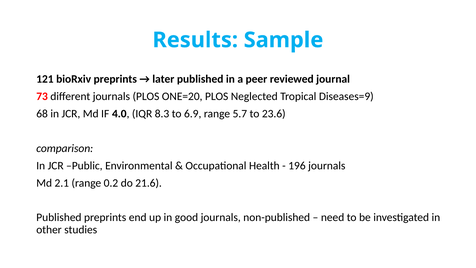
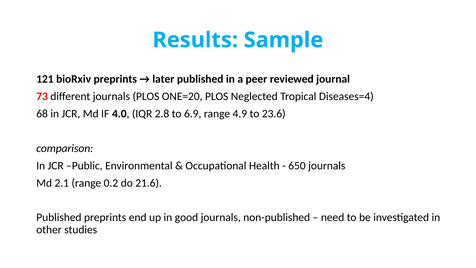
Diseases=9: Diseases=9 -> Diseases=4 (346, 96)
8.3: 8.3 -> 2.8 (162, 114)
5.7: 5.7 -> 4.9 (240, 114)
196: 196 -> 650 (297, 166)
